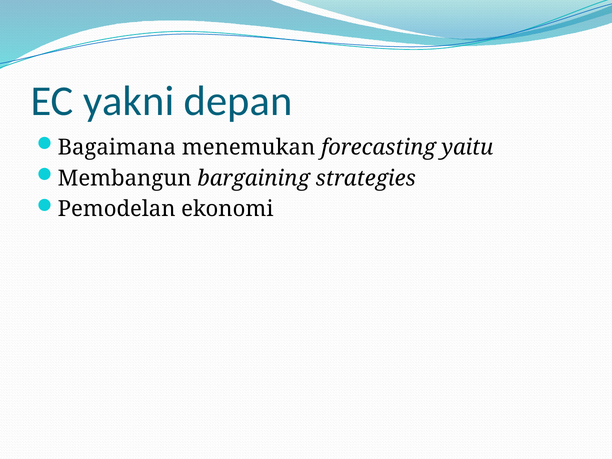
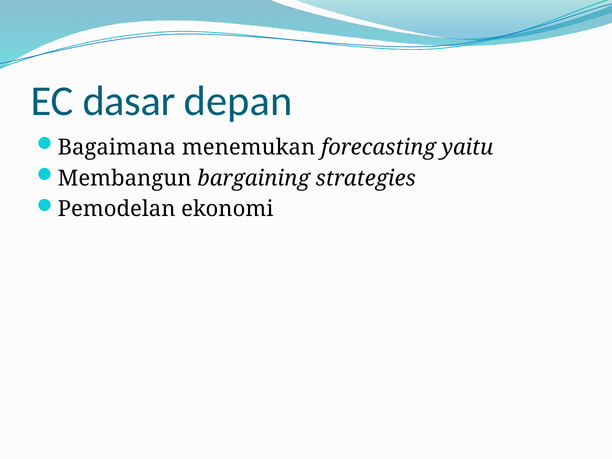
yakni: yakni -> dasar (129, 101)
